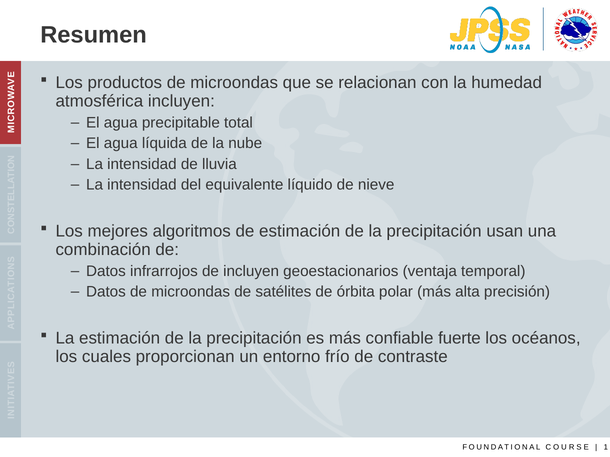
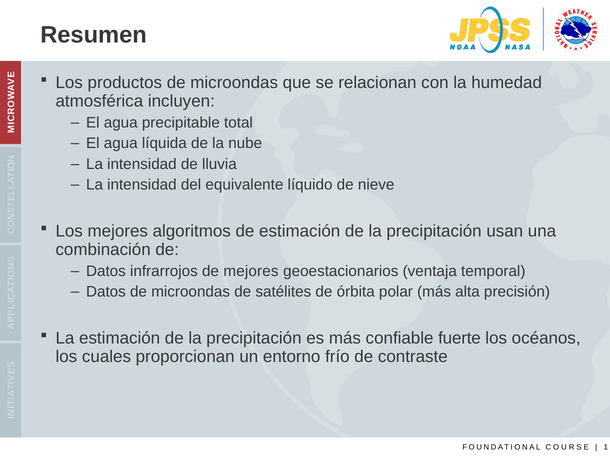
de incluyen: incluyen -> mejores (251, 271)
